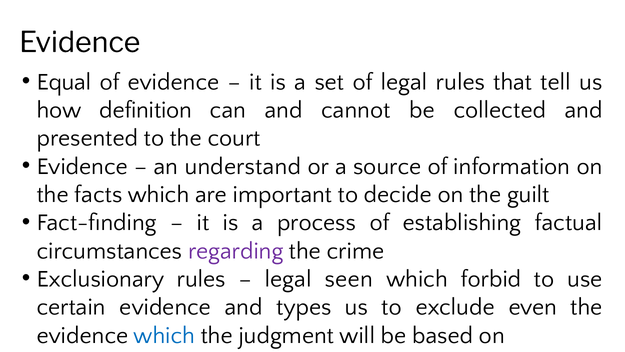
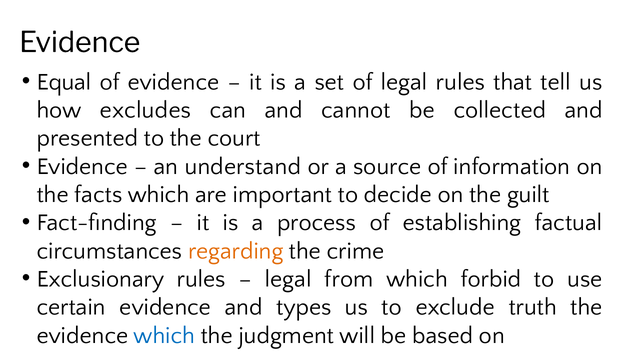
definition: definition -> excludes (145, 110)
regarding colour: purple -> orange (236, 251)
seen: seen -> from (349, 279)
even: even -> truth (533, 307)
